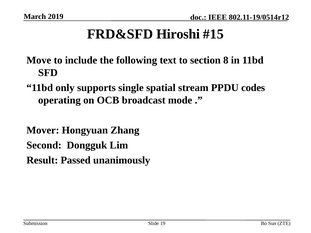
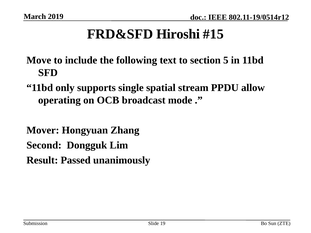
8: 8 -> 5 (226, 60)
codes: codes -> allow (253, 88)
